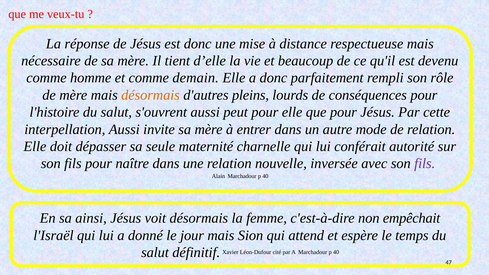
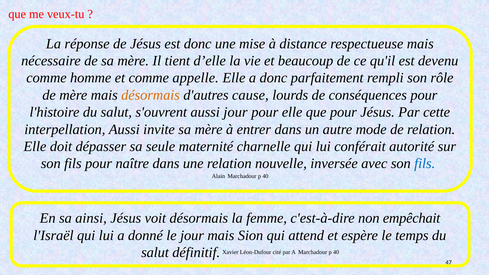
demain: demain -> appelle (196, 78)
pleins: pleins -> cause (250, 95)
aussi peut: peut -> jour (236, 112)
fils colour: purple -> blue (425, 164)
